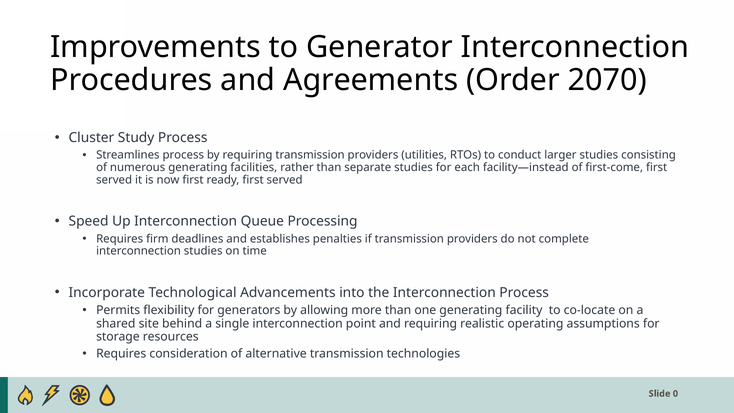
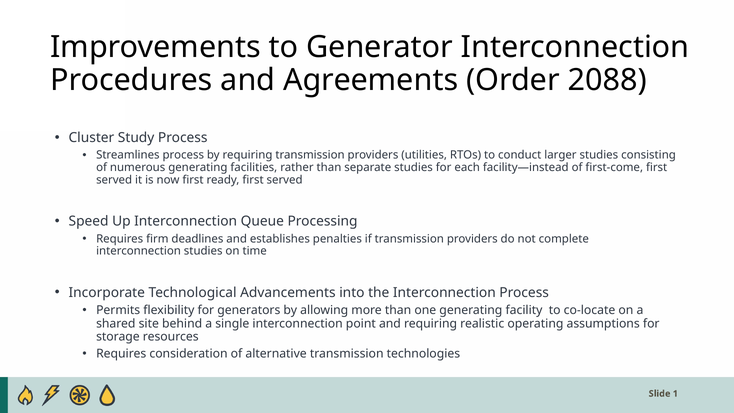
2070: 2070 -> 2088 (607, 80)
0: 0 -> 1 (675, 394)
